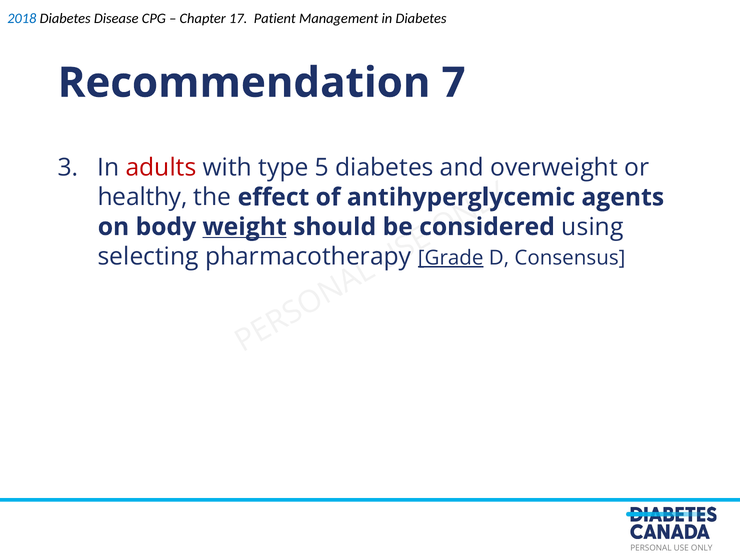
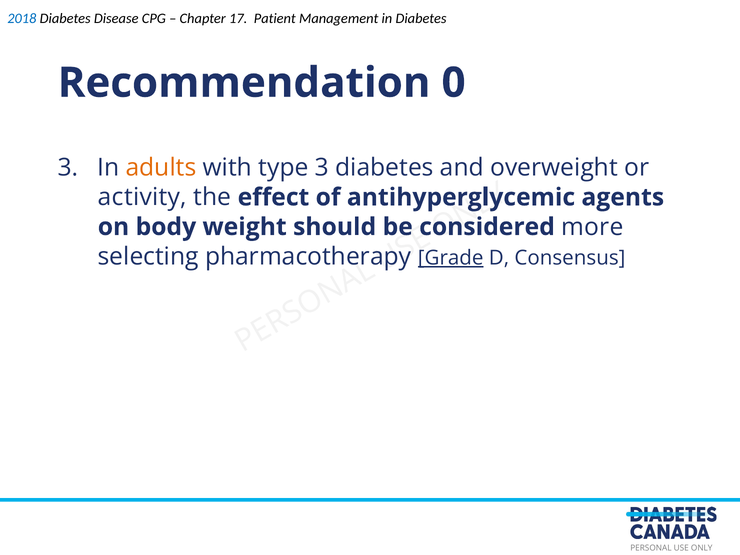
7: 7 -> 0 (454, 83)
adults colour: red -> orange (161, 168)
type 5: 5 -> 3 (322, 168)
healthy: healthy -> activity (142, 197)
weight underline: present -> none (245, 227)
using: using -> more (592, 227)
